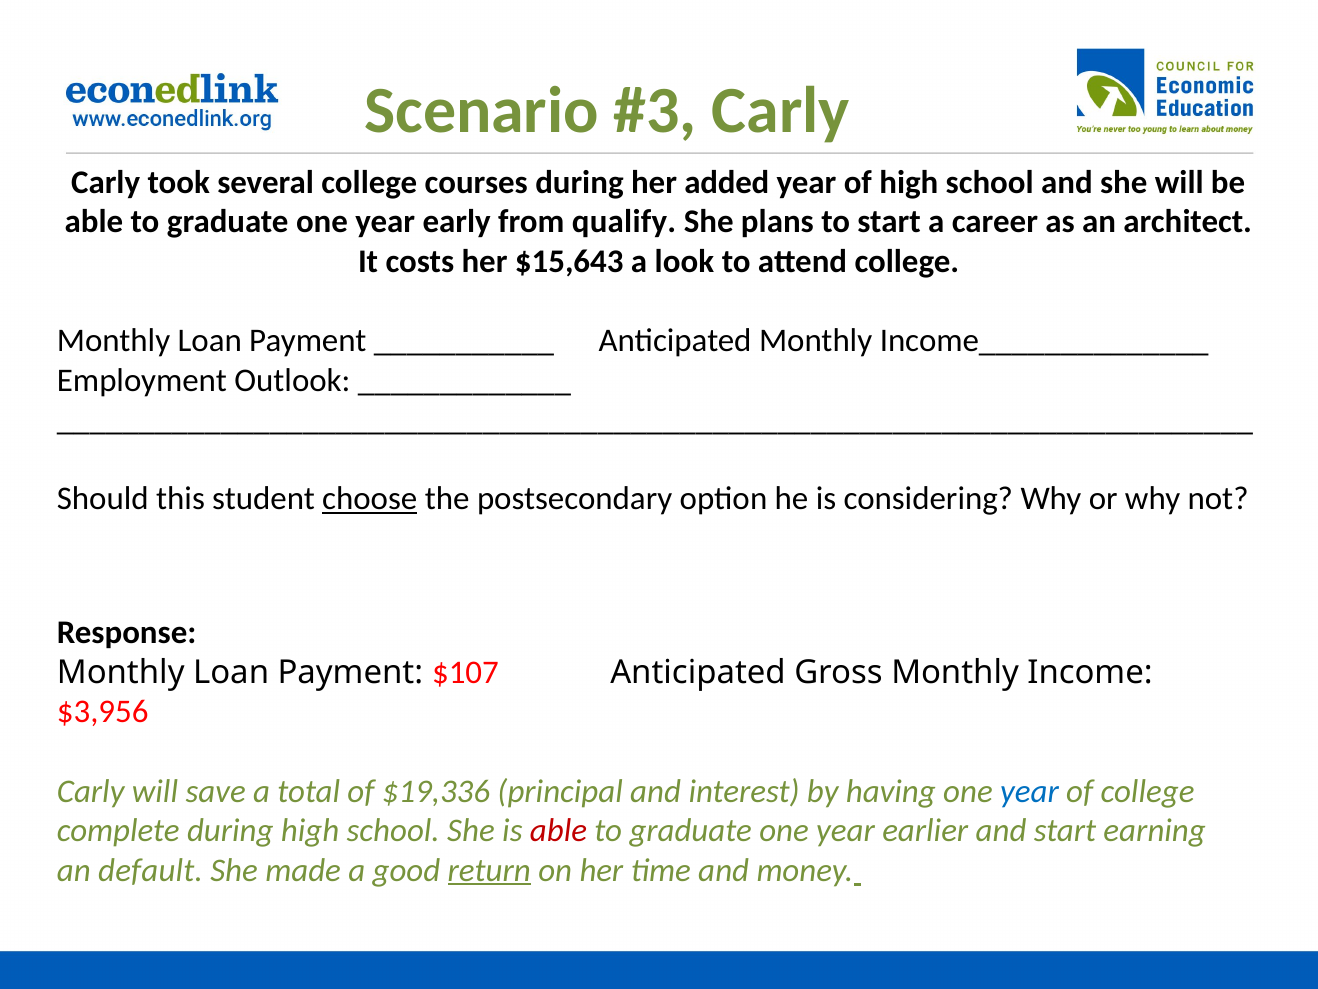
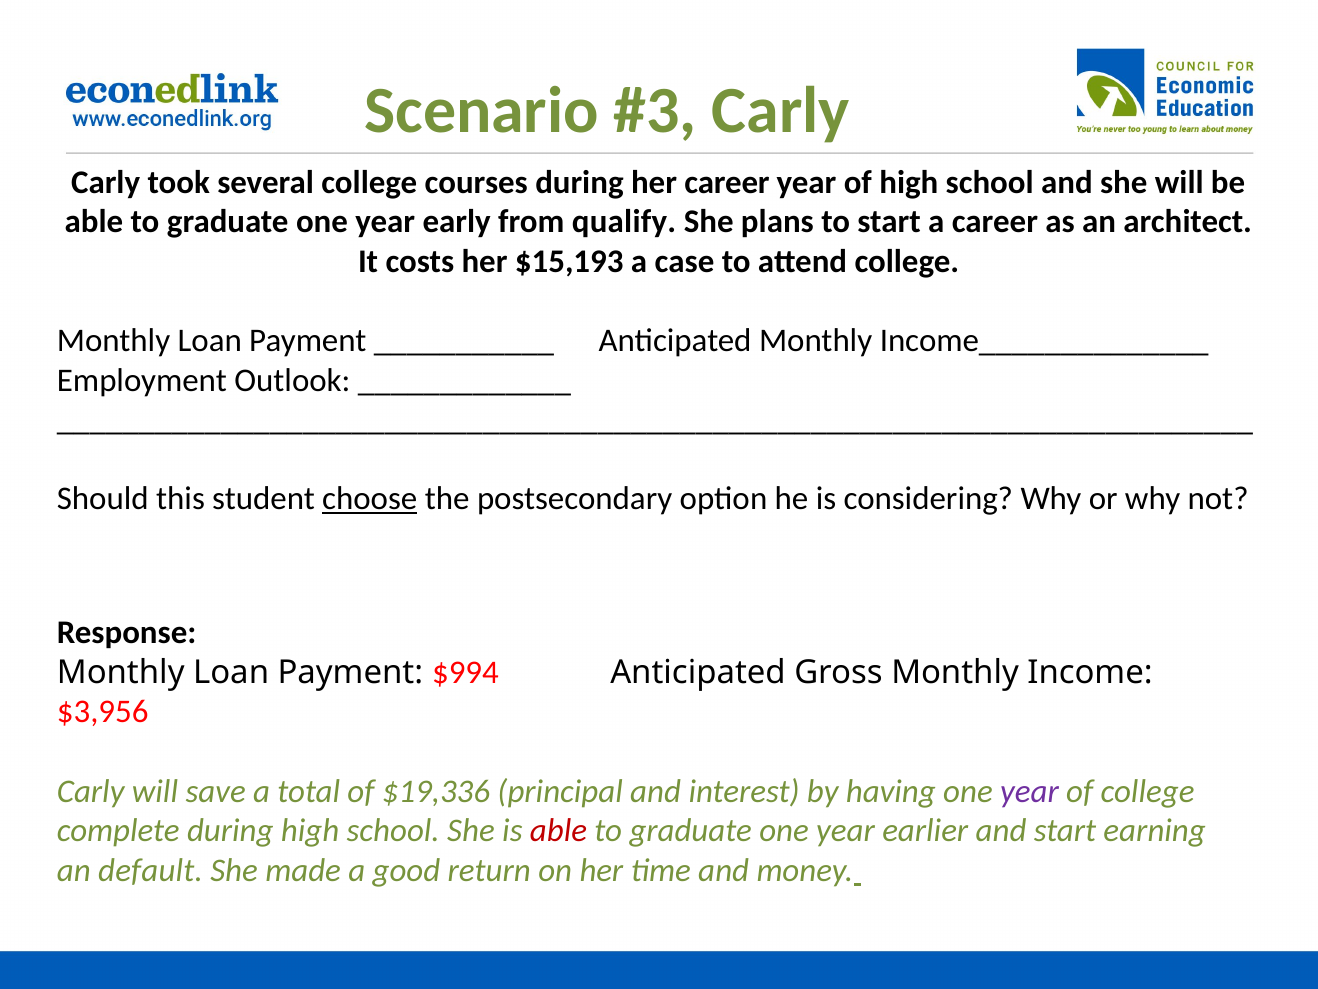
her added: added -> career (727, 182)
$15,643: $15,643 -> $15,193 (569, 261)
look: look -> case (685, 261)
$107: $107 -> $994 (465, 672)
year colour: blue -> purple (1030, 791)
return underline: present -> none (489, 870)
